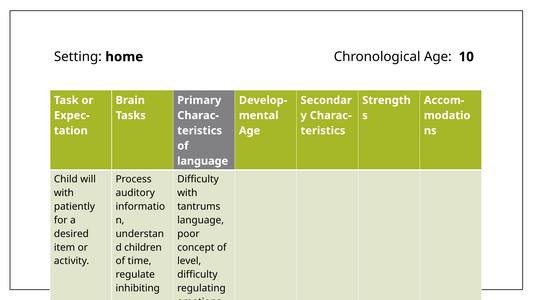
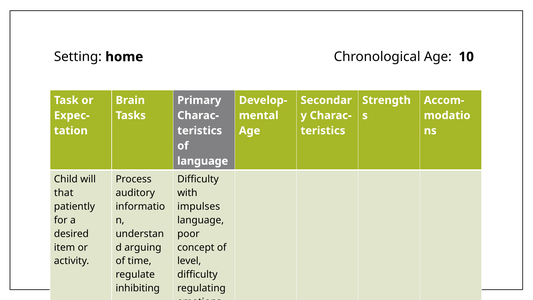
with: with -> that (64, 193)
tantrums: tantrums -> impulses (199, 206)
children: children -> arguing (143, 247)
